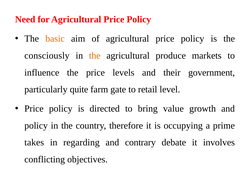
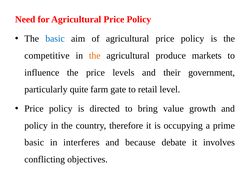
basic colour: orange -> blue (55, 39)
consciously: consciously -> competitive (47, 55)
takes: takes -> basic (34, 142)
regarding: regarding -> interferes (81, 142)
contrary: contrary -> because (140, 142)
